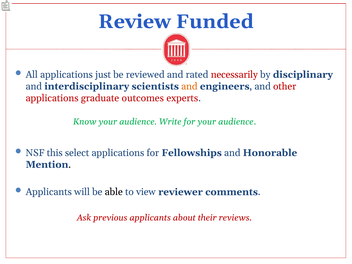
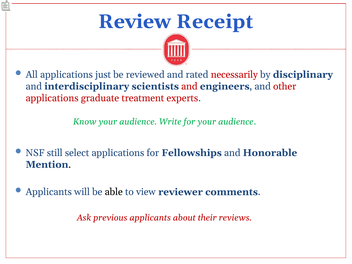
Funded: Funded -> Receipt (215, 22)
and colour: orange -> red (189, 86)
outcomes: outcomes -> treatment (143, 98)
this: this -> still (55, 153)
